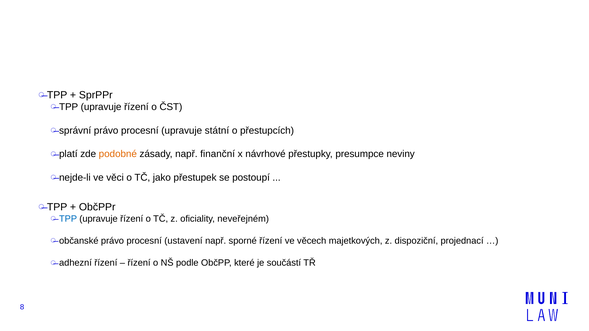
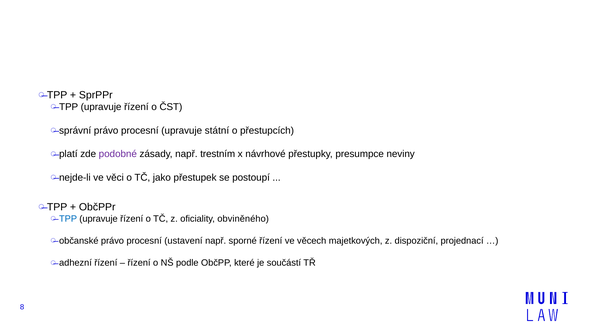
podobné colour: orange -> purple (118, 154)
finanční: finanční -> trestním (218, 154)
neveřejném: neveřejném -> obviněného (243, 219)
